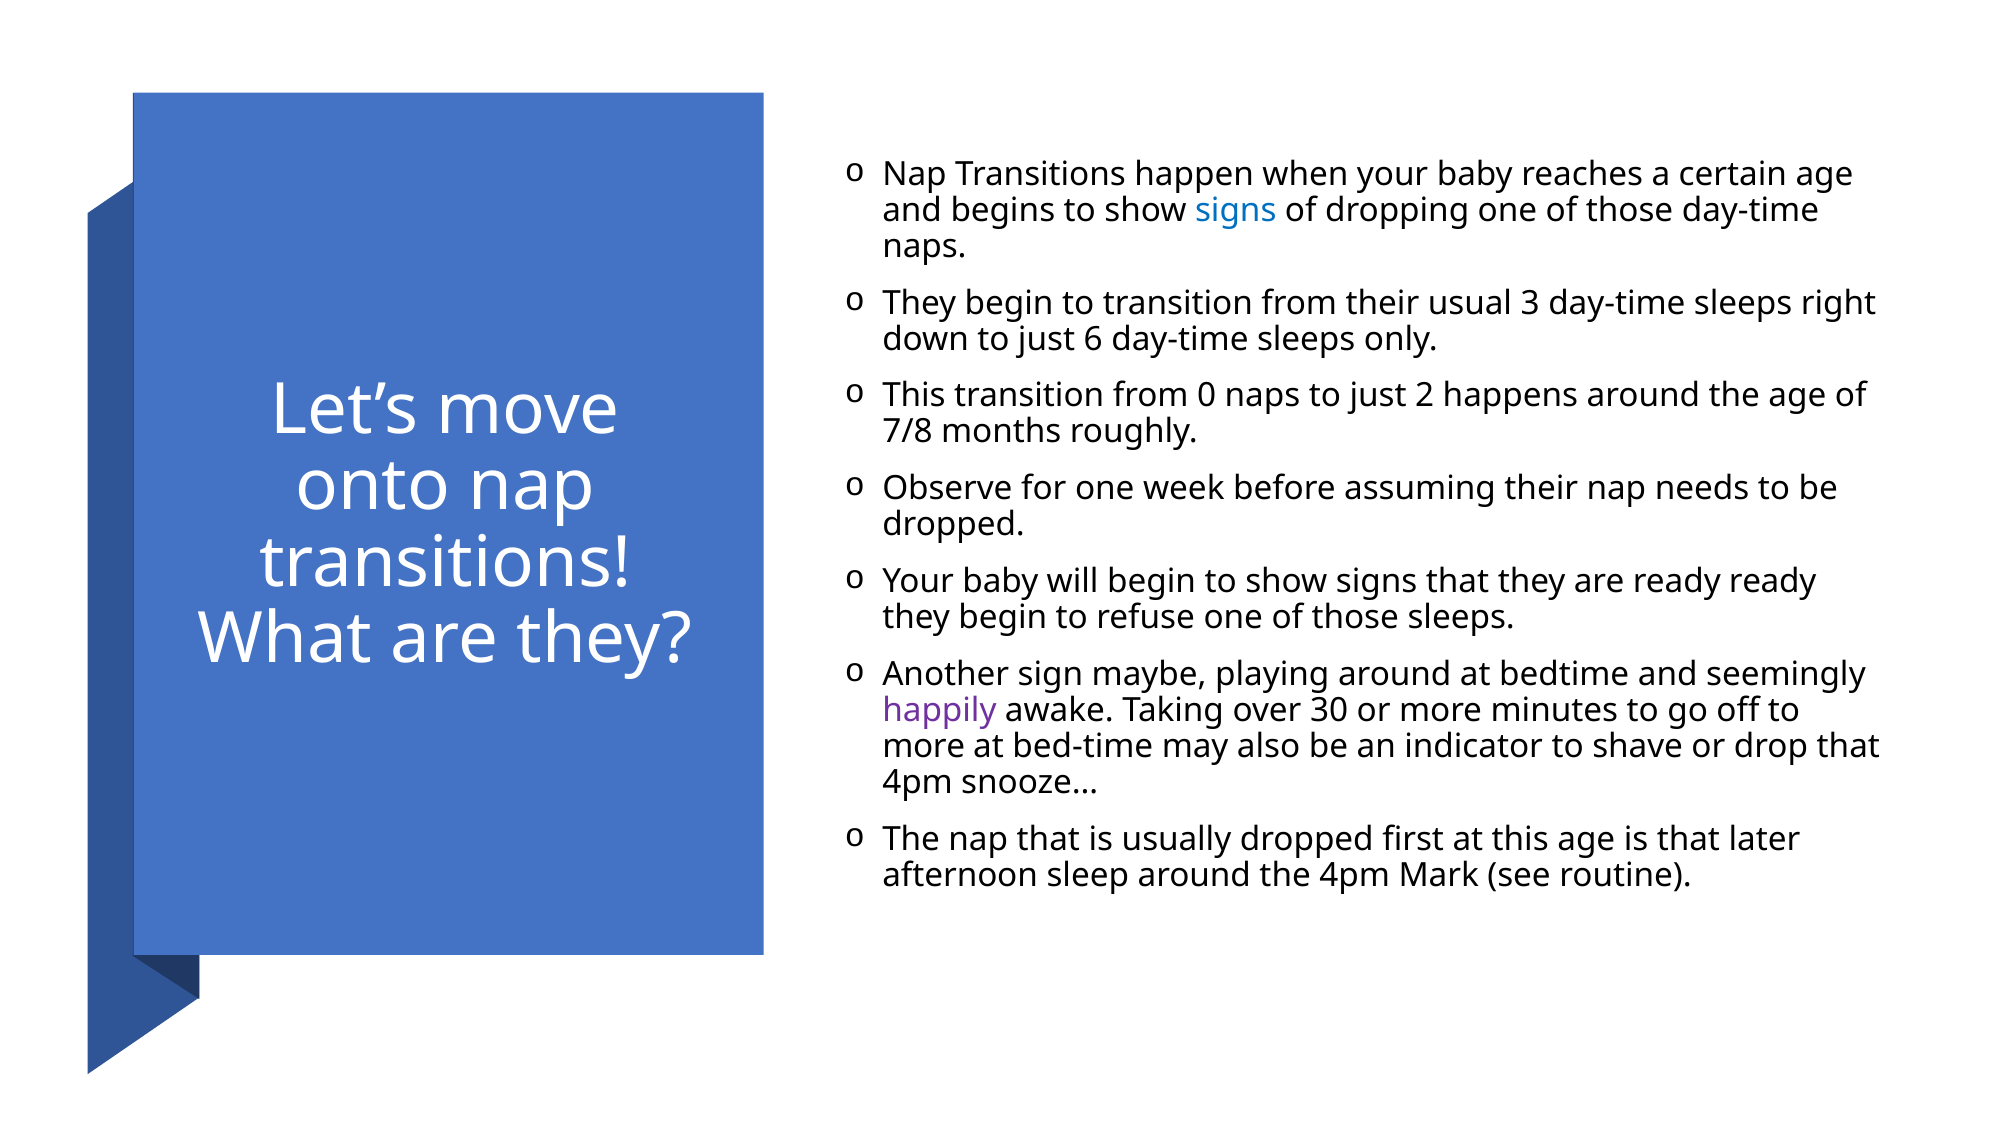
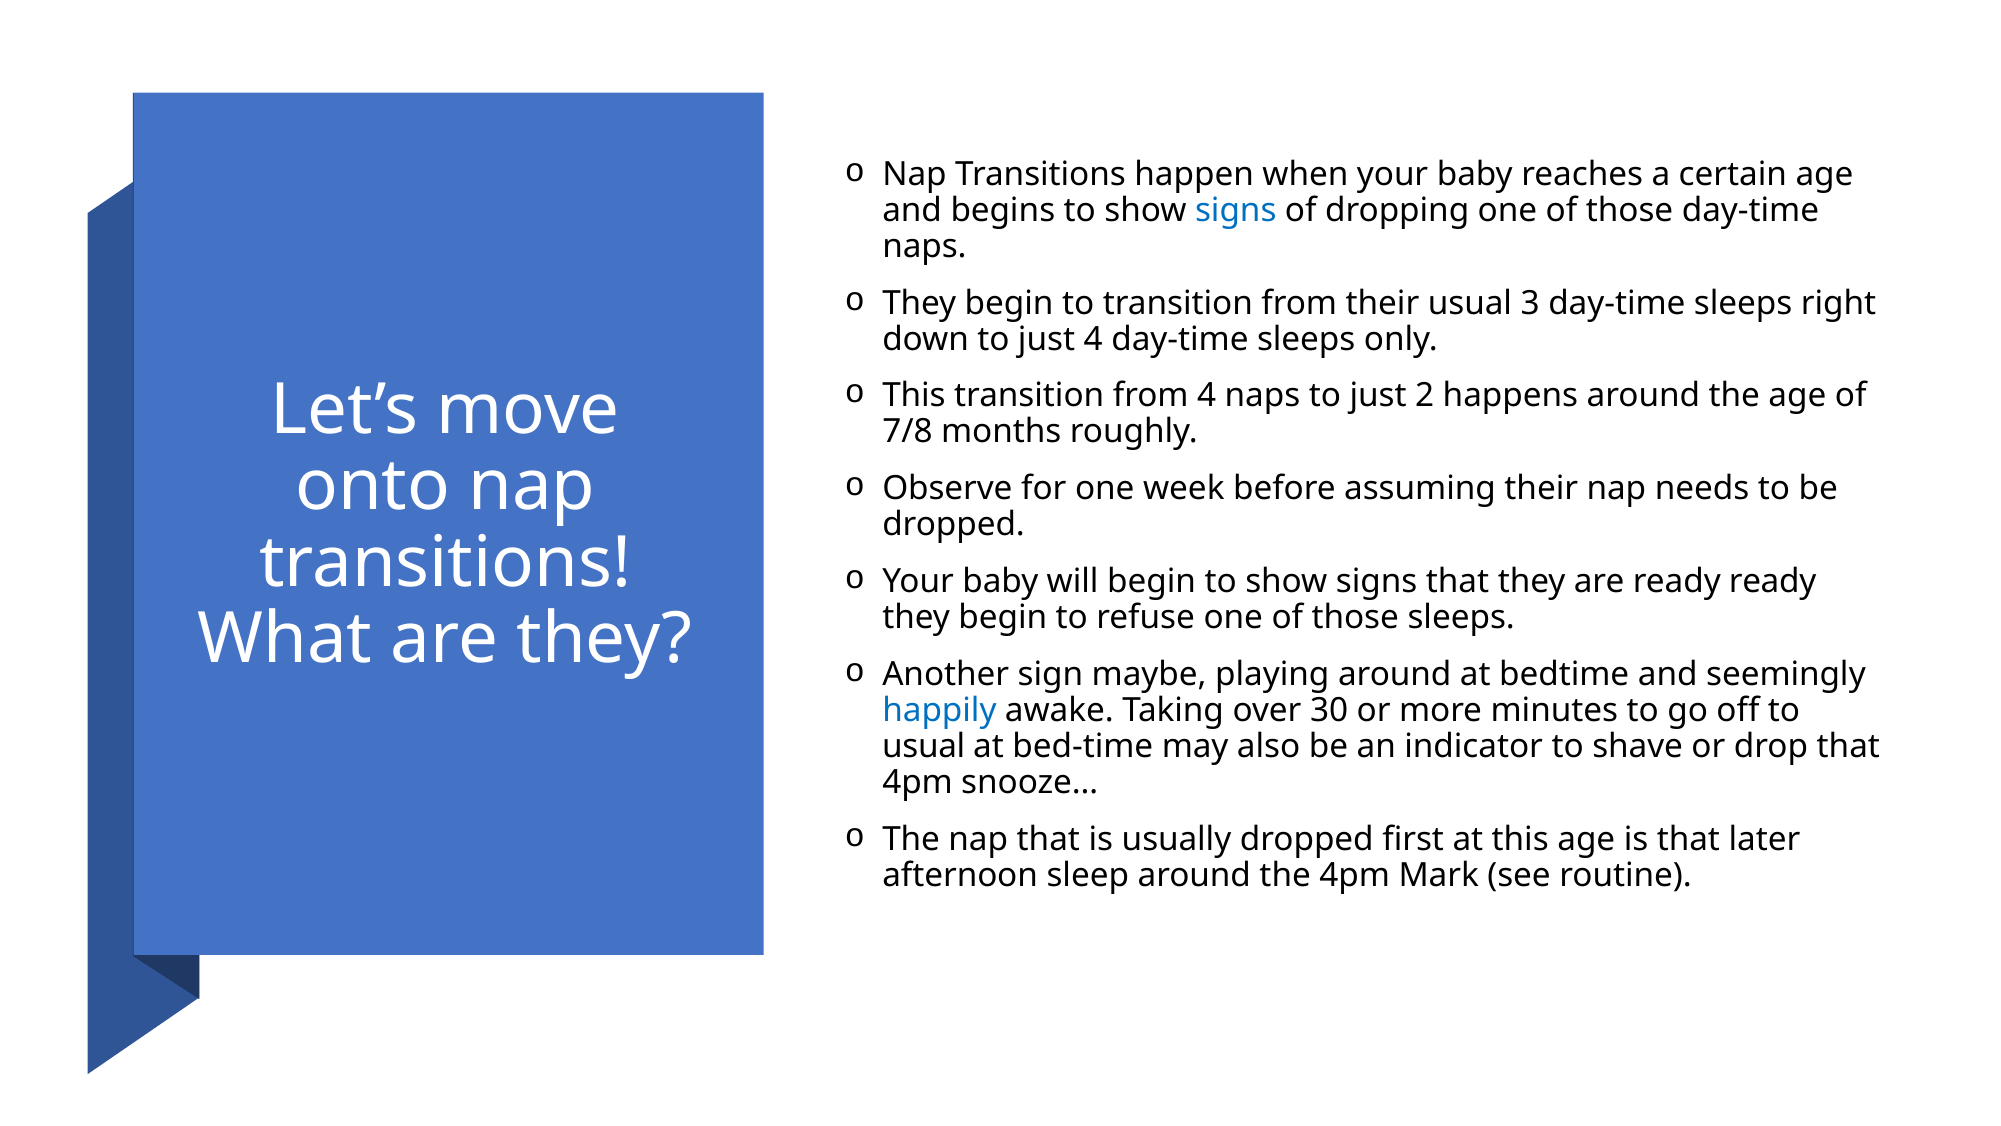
just 6: 6 -> 4 (1093, 339)
from 0: 0 -> 4 (1207, 396)
happily colour: purple -> blue (939, 710)
more: more -> usual (924, 746)
